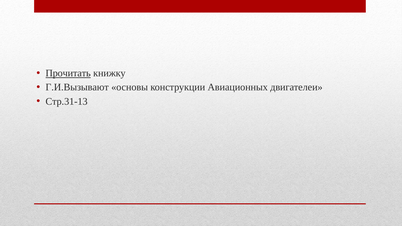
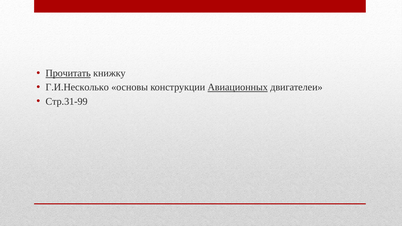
Г.И.Вызывают: Г.И.Вызывают -> Г.И.Несколько (77, 87)
Авиационных underline: none -> present (238, 87)
Стр.31-13: Стр.31-13 -> Стр.31-99 (67, 101)
